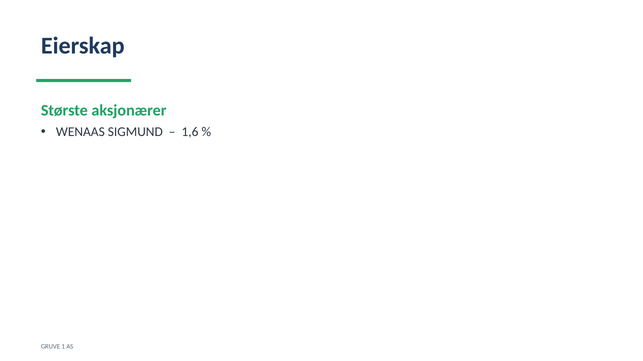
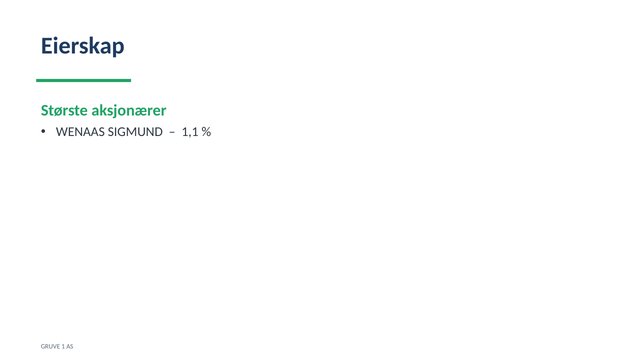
1,6: 1,6 -> 1,1 (190, 132)
